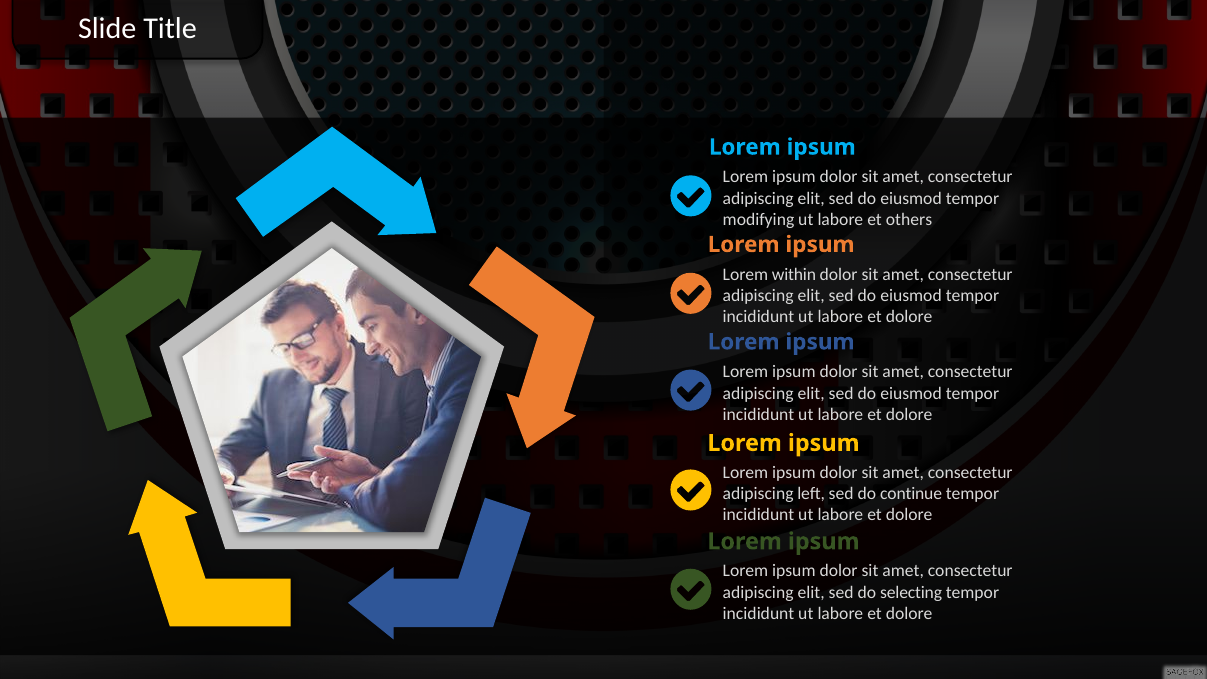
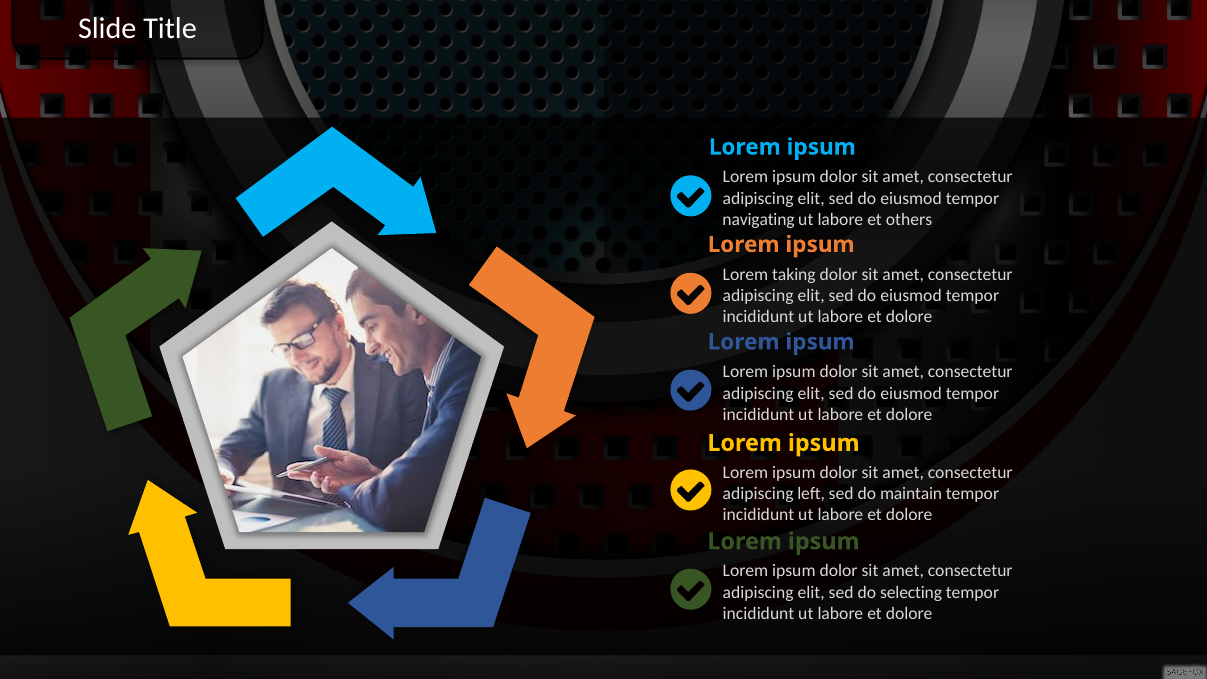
modifying: modifying -> navigating (759, 219)
within: within -> taking (794, 275)
continue: continue -> maintain (911, 494)
